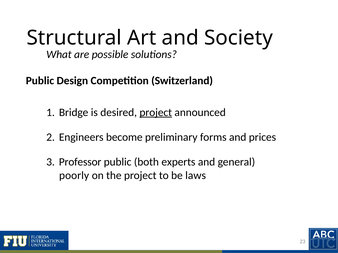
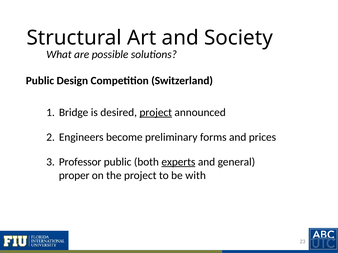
experts underline: none -> present (178, 162)
poorly: poorly -> proper (74, 176)
laws: laws -> with (196, 176)
